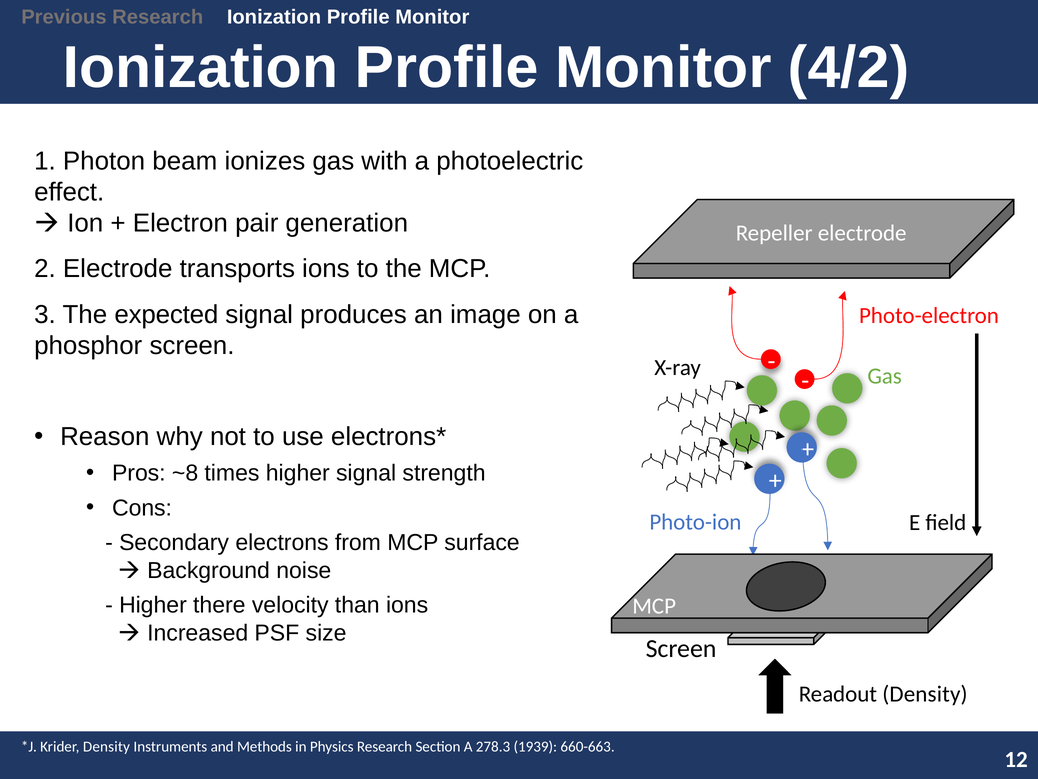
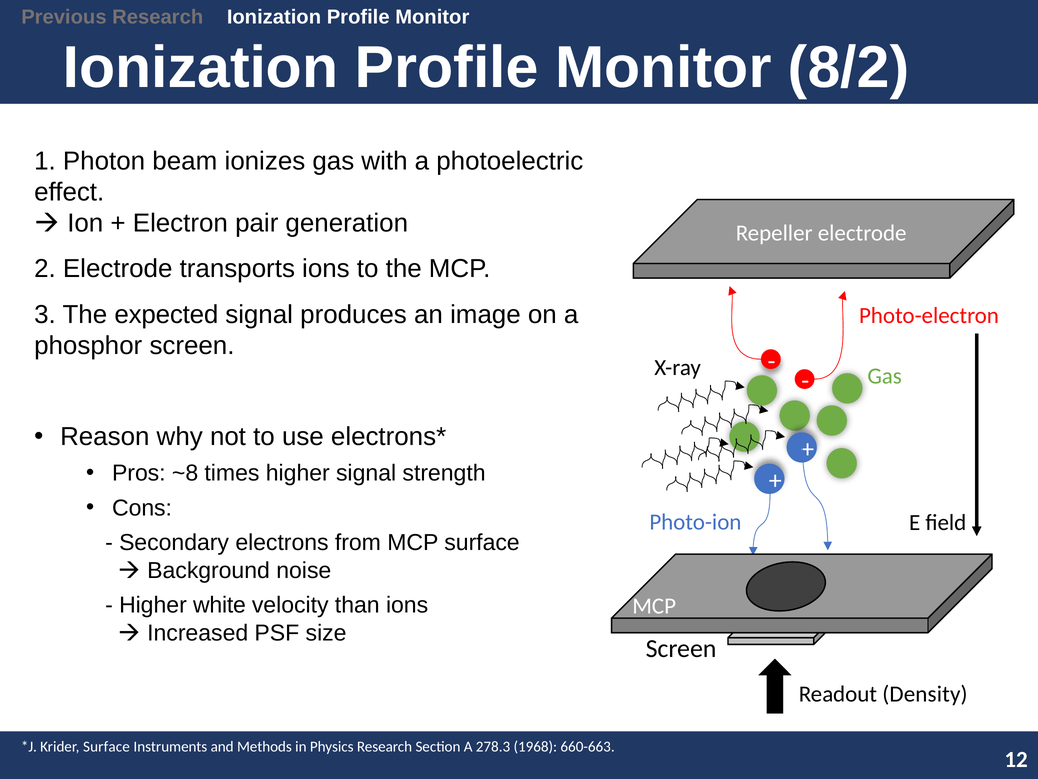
4/2: 4/2 -> 8/2 (849, 68)
there: there -> white (219, 605)
Krider Density: Density -> Surface (106, 746)
1939: 1939 -> 1968 (535, 746)
